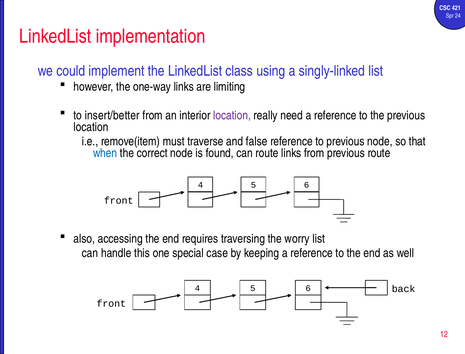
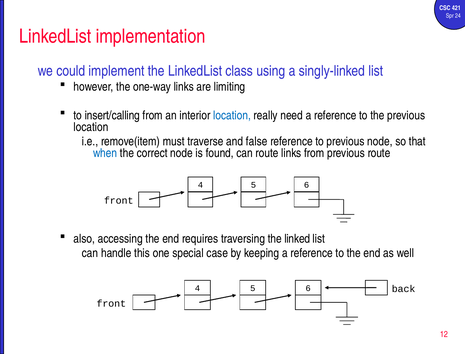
insert/better: insert/better -> insert/calling (112, 115)
location colour: purple -> blue (232, 115)
worry: worry -> linked (297, 239)
